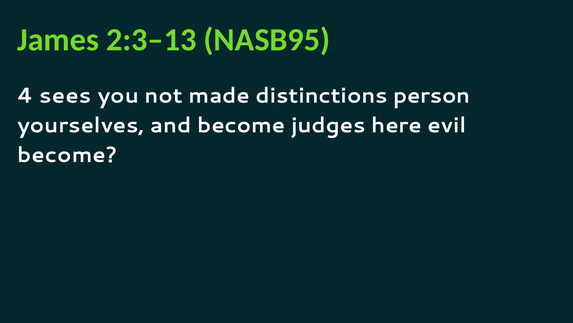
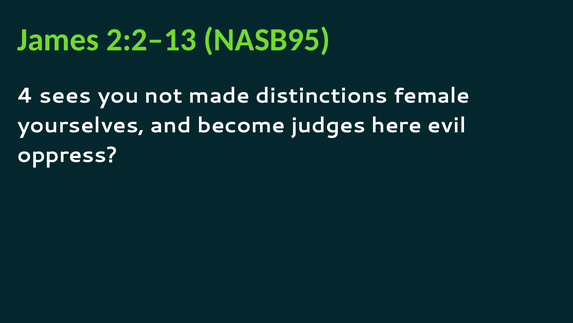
2:3–13: 2:3–13 -> 2:2–13 (151, 40)
person: person -> female (432, 95)
become: become -> oppress (67, 155)
